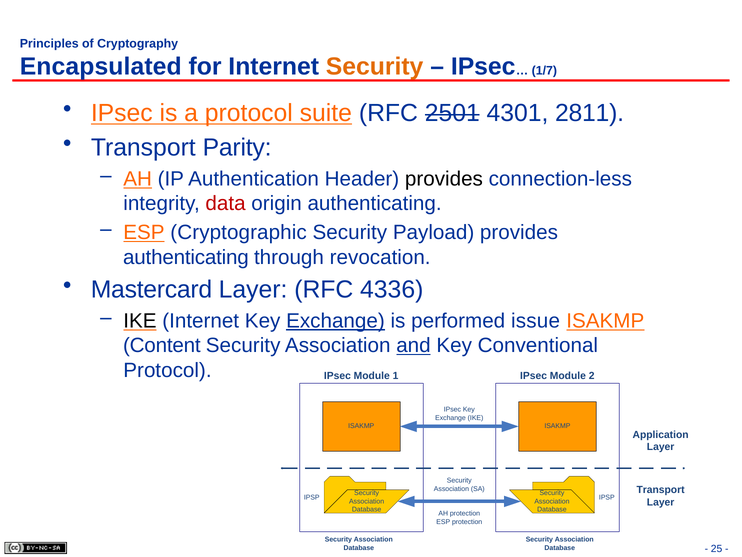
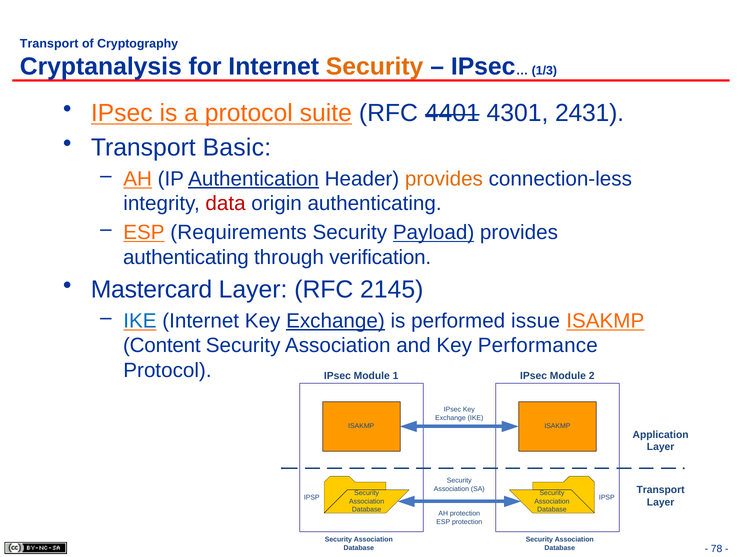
Principles: Principles -> Transport (49, 43)
Encapsulated: Encapsulated -> Cryptanalysis (101, 67)
1/7: 1/7 -> 1/3 (544, 71)
2501: 2501 -> 4401 (452, 113)
2811: 2811 -> 2431 (590, 113)
Parity: Parity -> Basic (237, 148)
Authentication underline: none -> present (254, 179)
provides colour: black -> orange (444, 179)
Cryptographic: Cryptographic -> Requirements (239, 232)
Payload underline: none -> present (434, 232)
revocation: revocation -> verification (380, 257)
4336: 4336 -> 2145 (392, 289)
IKE colour: black -> blue (140, 321)
and underline: present -> none (413, 345)
Conventional: Conventional -> Performance (538, 345)
25: 25 -> 78 (717, 549)
